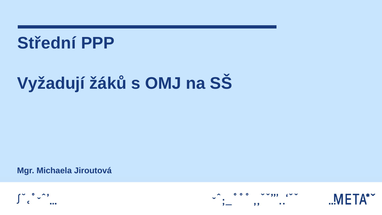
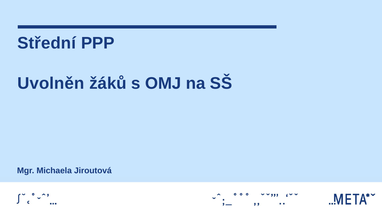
Vyžadují: Vyžadují -> Uvolněn (51, 83)
